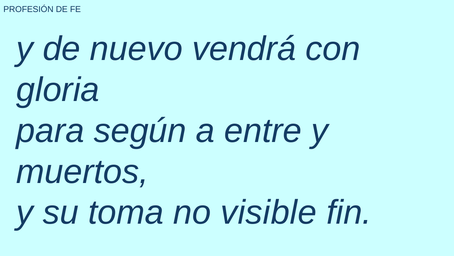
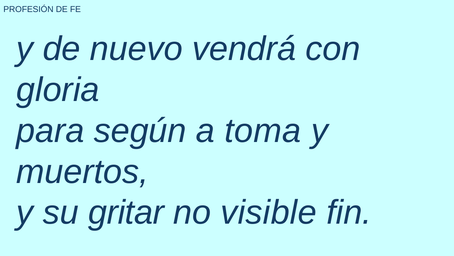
entre: entre -> toma (263, 130)
toma: toma -> gritar (126, 212)
